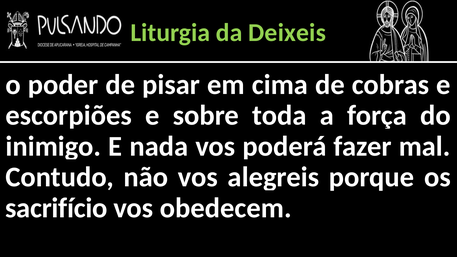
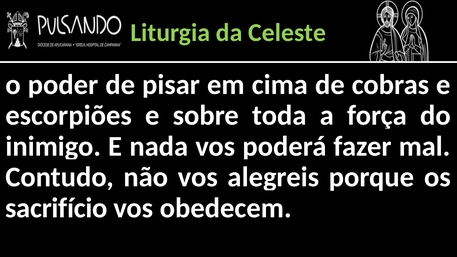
Deixeis: Deixeis -> Celeste (287, 33)
